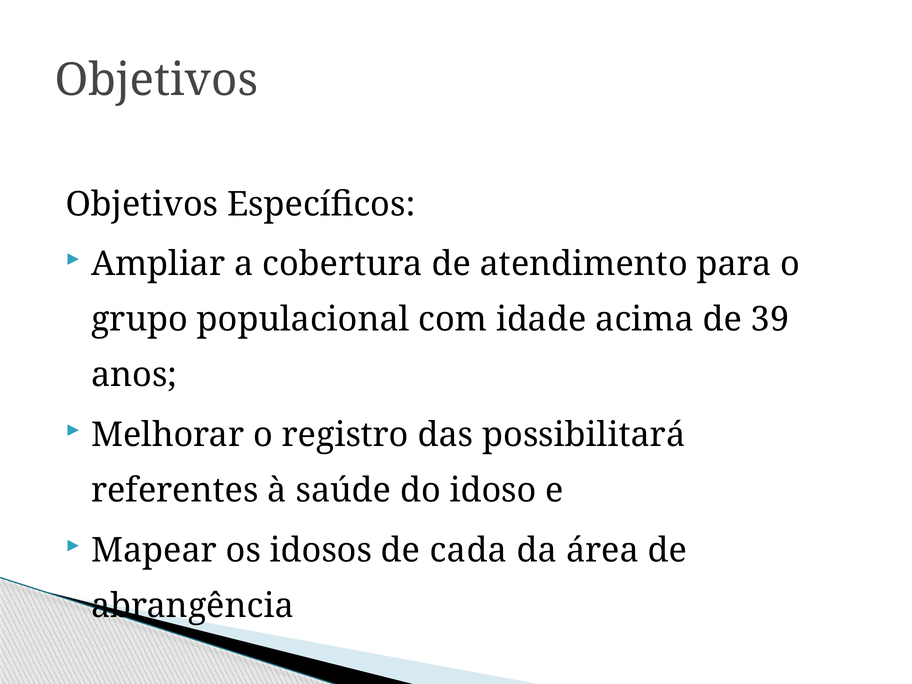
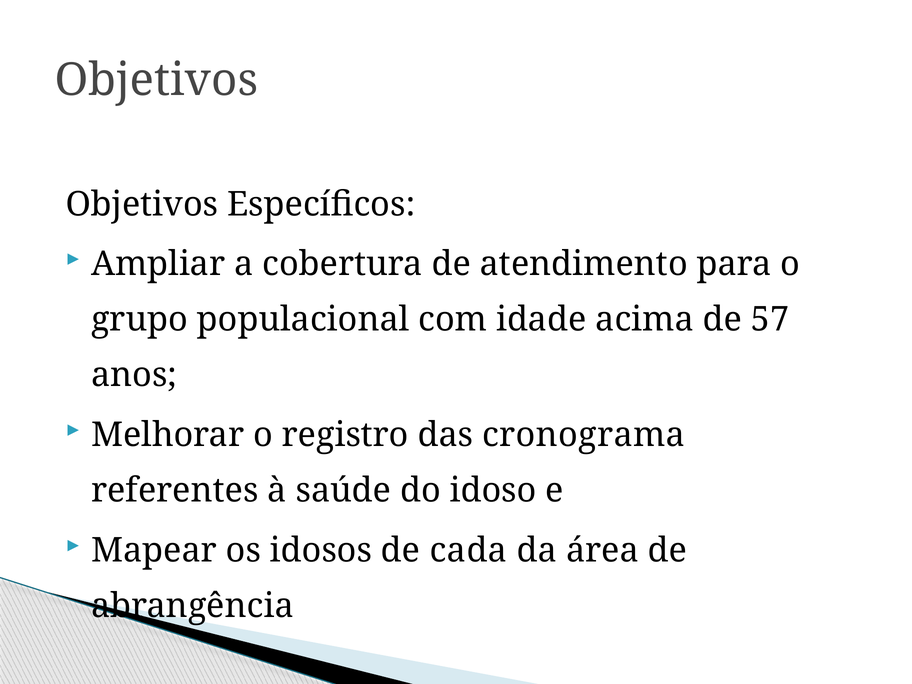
39: 39 -> 57 (770, 320)
possibilitará: possibilitará -> cronograma (584, 435)
